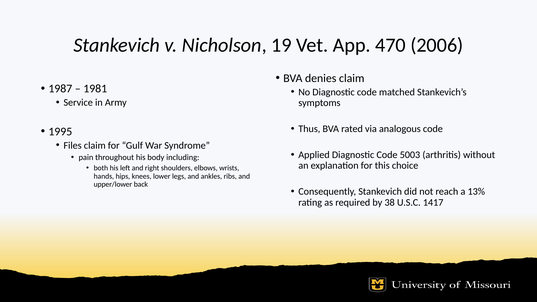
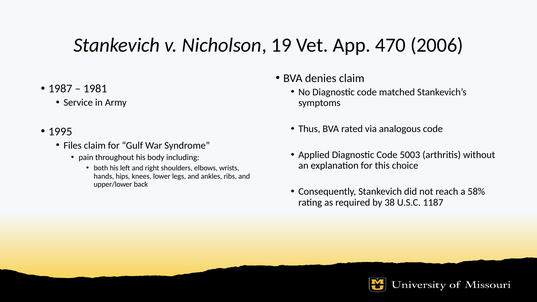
13%: 13% -> 58% (476, 192)
1417: 1417 -> 1187 (433, 202)
